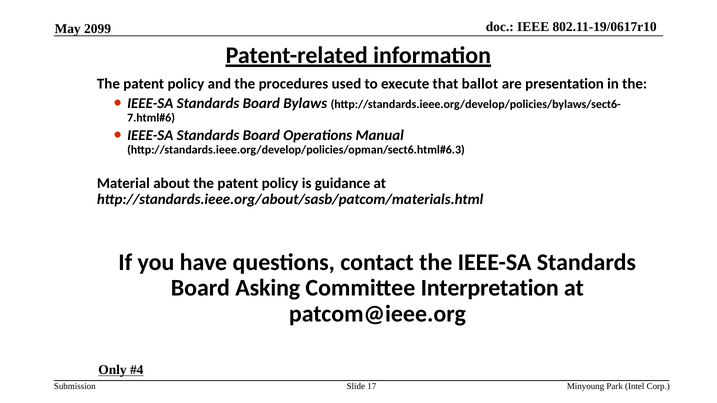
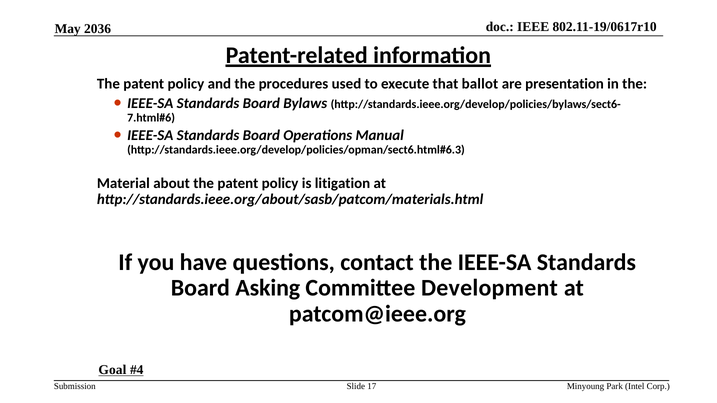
2099: 2099 -> 2036 (98, 29)
guidance: guidance -> litigation (343, 183)
Interpretation: Interpretation -> Development (489, 288)
Only: Only -> Goal (112, 370)
